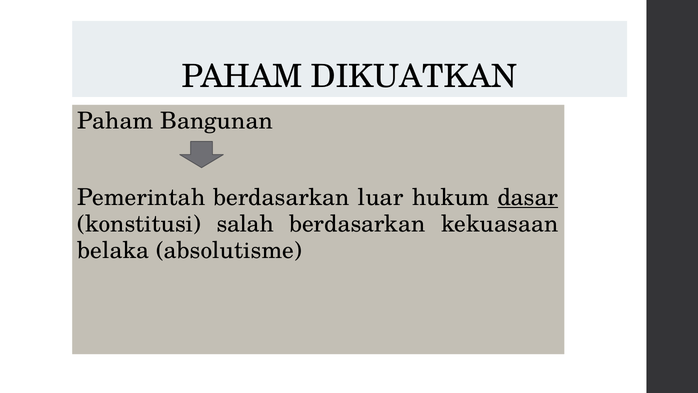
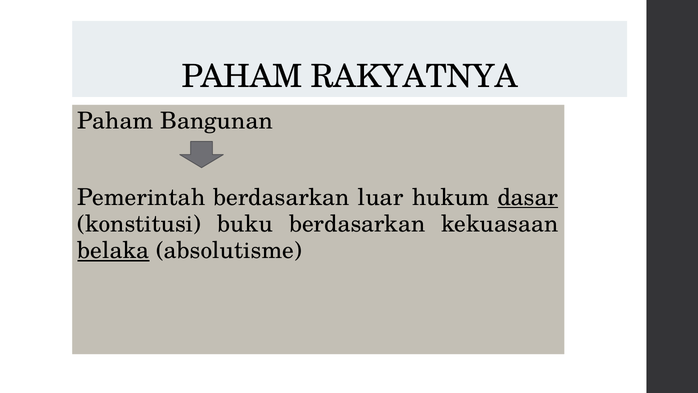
DIKUATKAN: DIKUATKAN -> RAKYATNYA (414, 77)
salah: salah -> buku (245, 224)
belaka underline: none -> present (113, 250)
